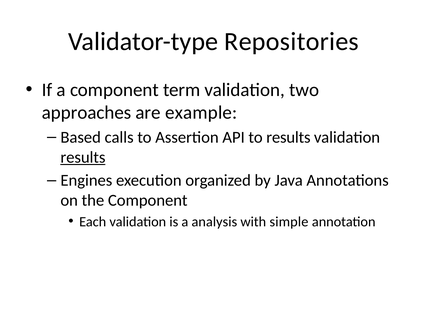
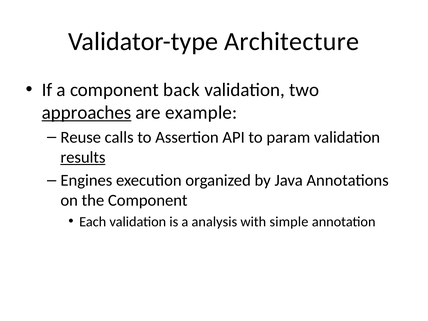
Repositories: Repositories -> Architecture (292, 41)
term: term -> back (181, 90)
approaches underline: none -> present (86, 113)
Based: Based -> Reuse (81, 137)
to results: results -> param (288, 137)
